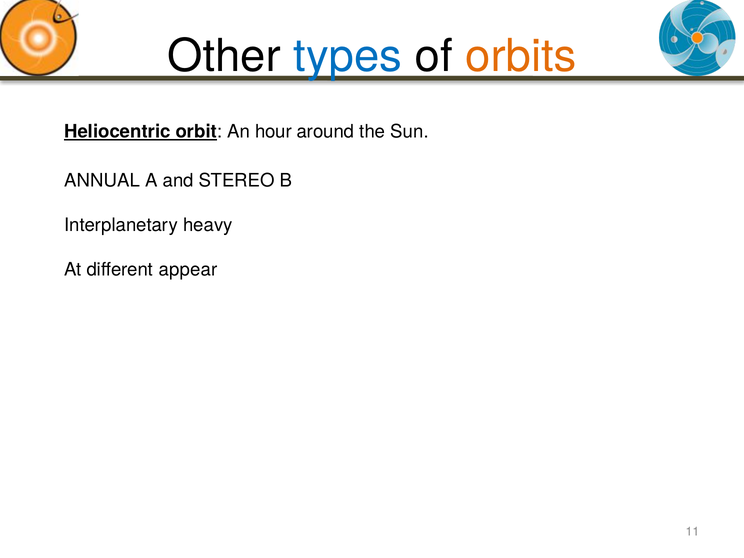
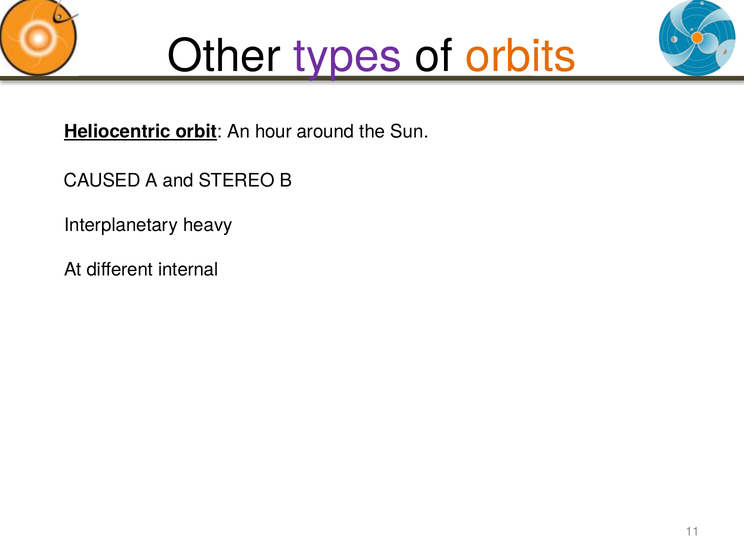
types colour: blue -> purple (348, 56)
ANNUAL: ANNUAL -> CAUSED (102, 180)
appear: appear -> internal (188, 270)
